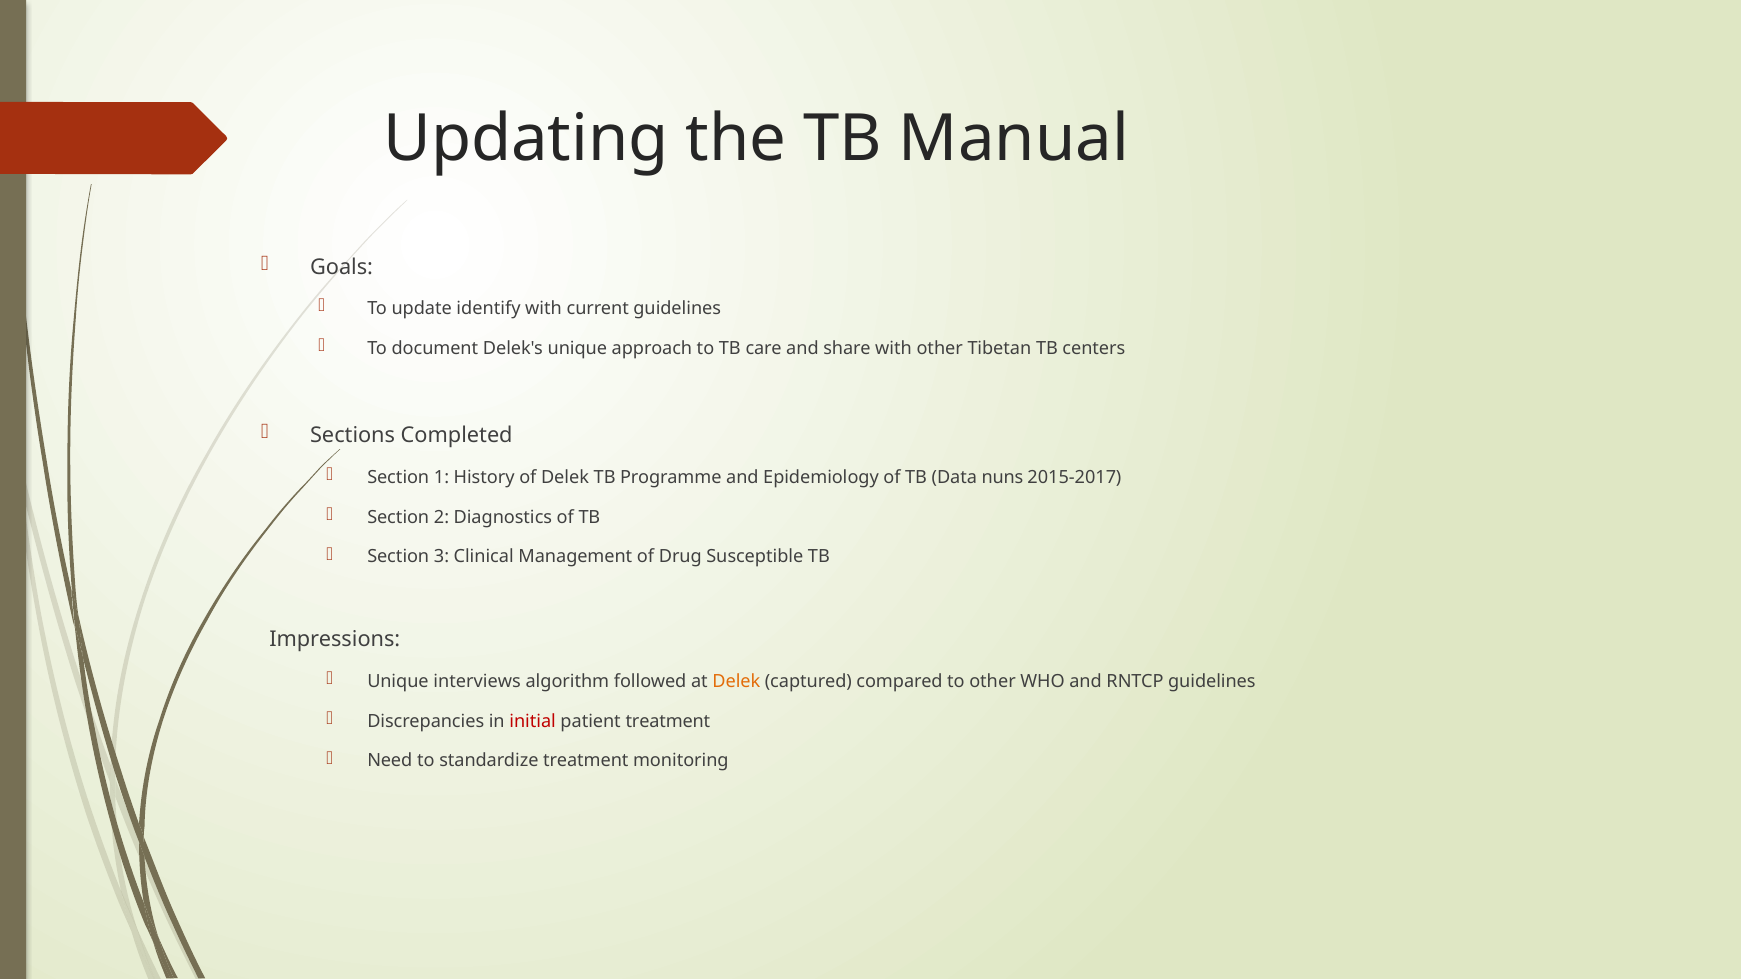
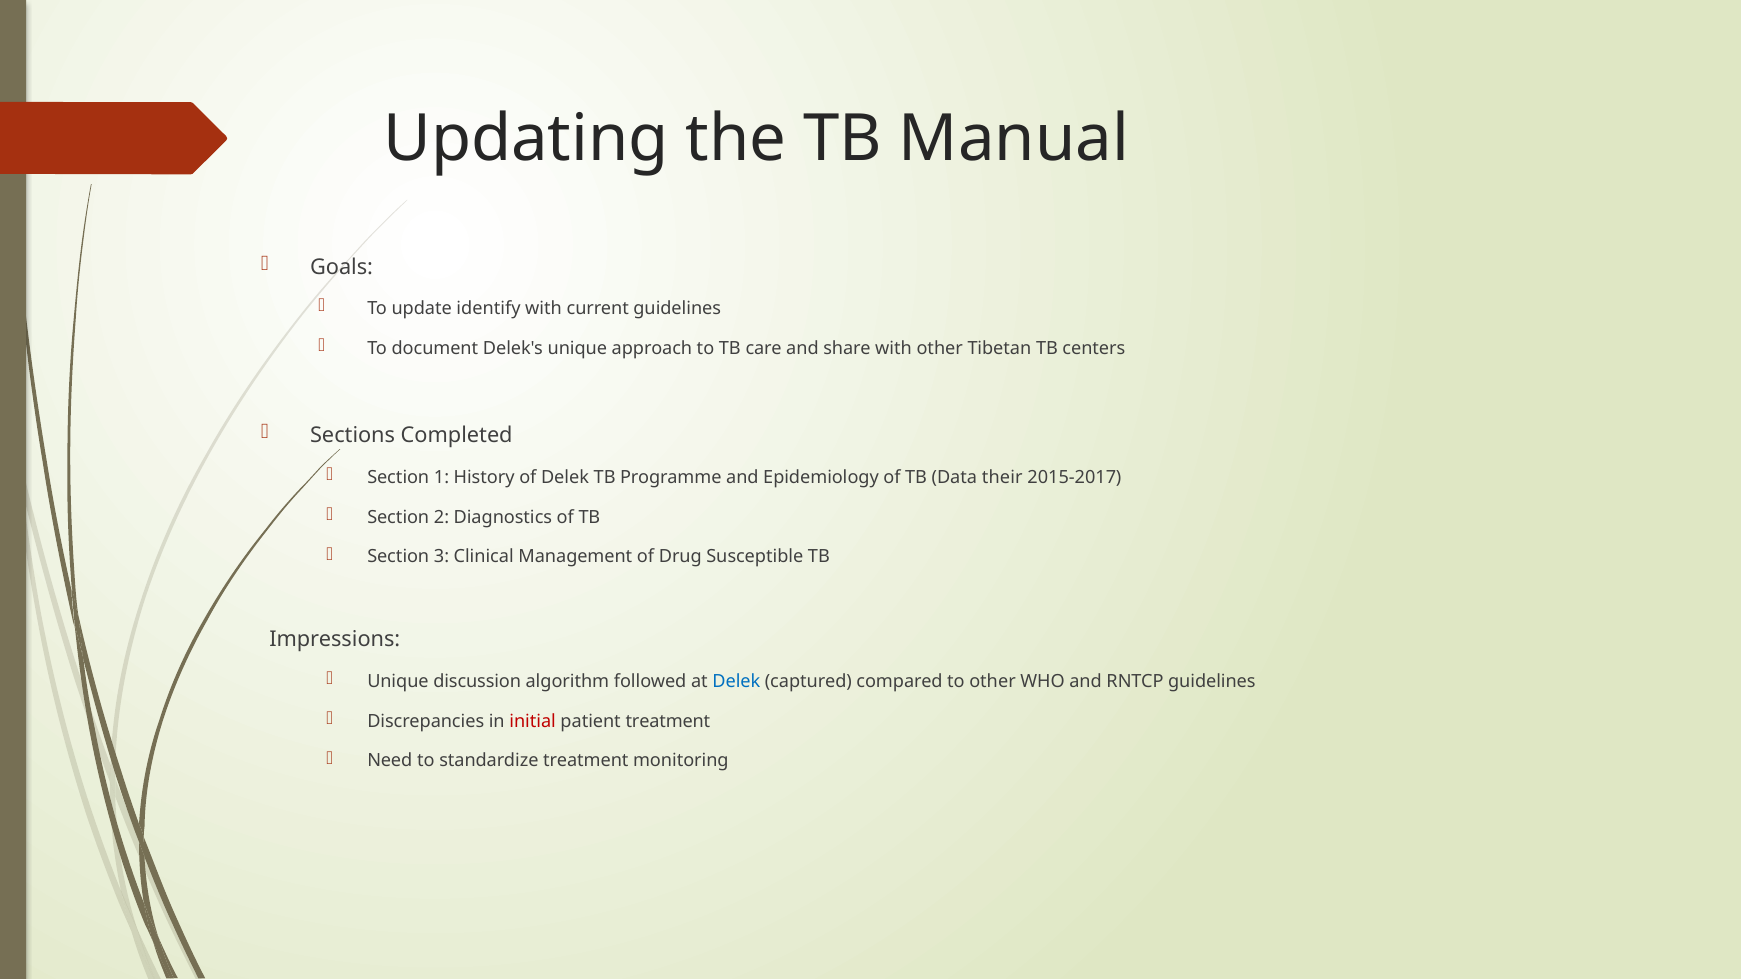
nuns: nuns -> their (1002, 477)
interviews: interviews -> discussion (477, 681)
Delek colour: orange -> blue (736, 681)
